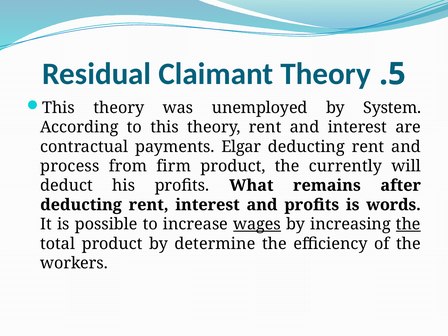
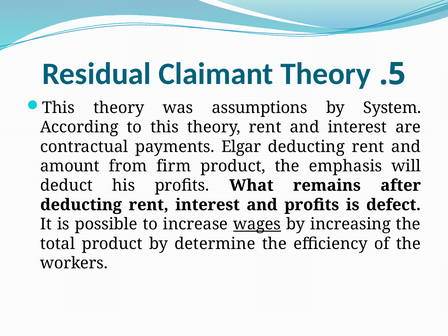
unemployed: unemployed -> assumptions (260, 108)
process: process -> amount (70, 166)
currently: currently -> emphasis (346, 166)
words: words -> defect (394, 205)
the underline: present -> none (408, 224)
